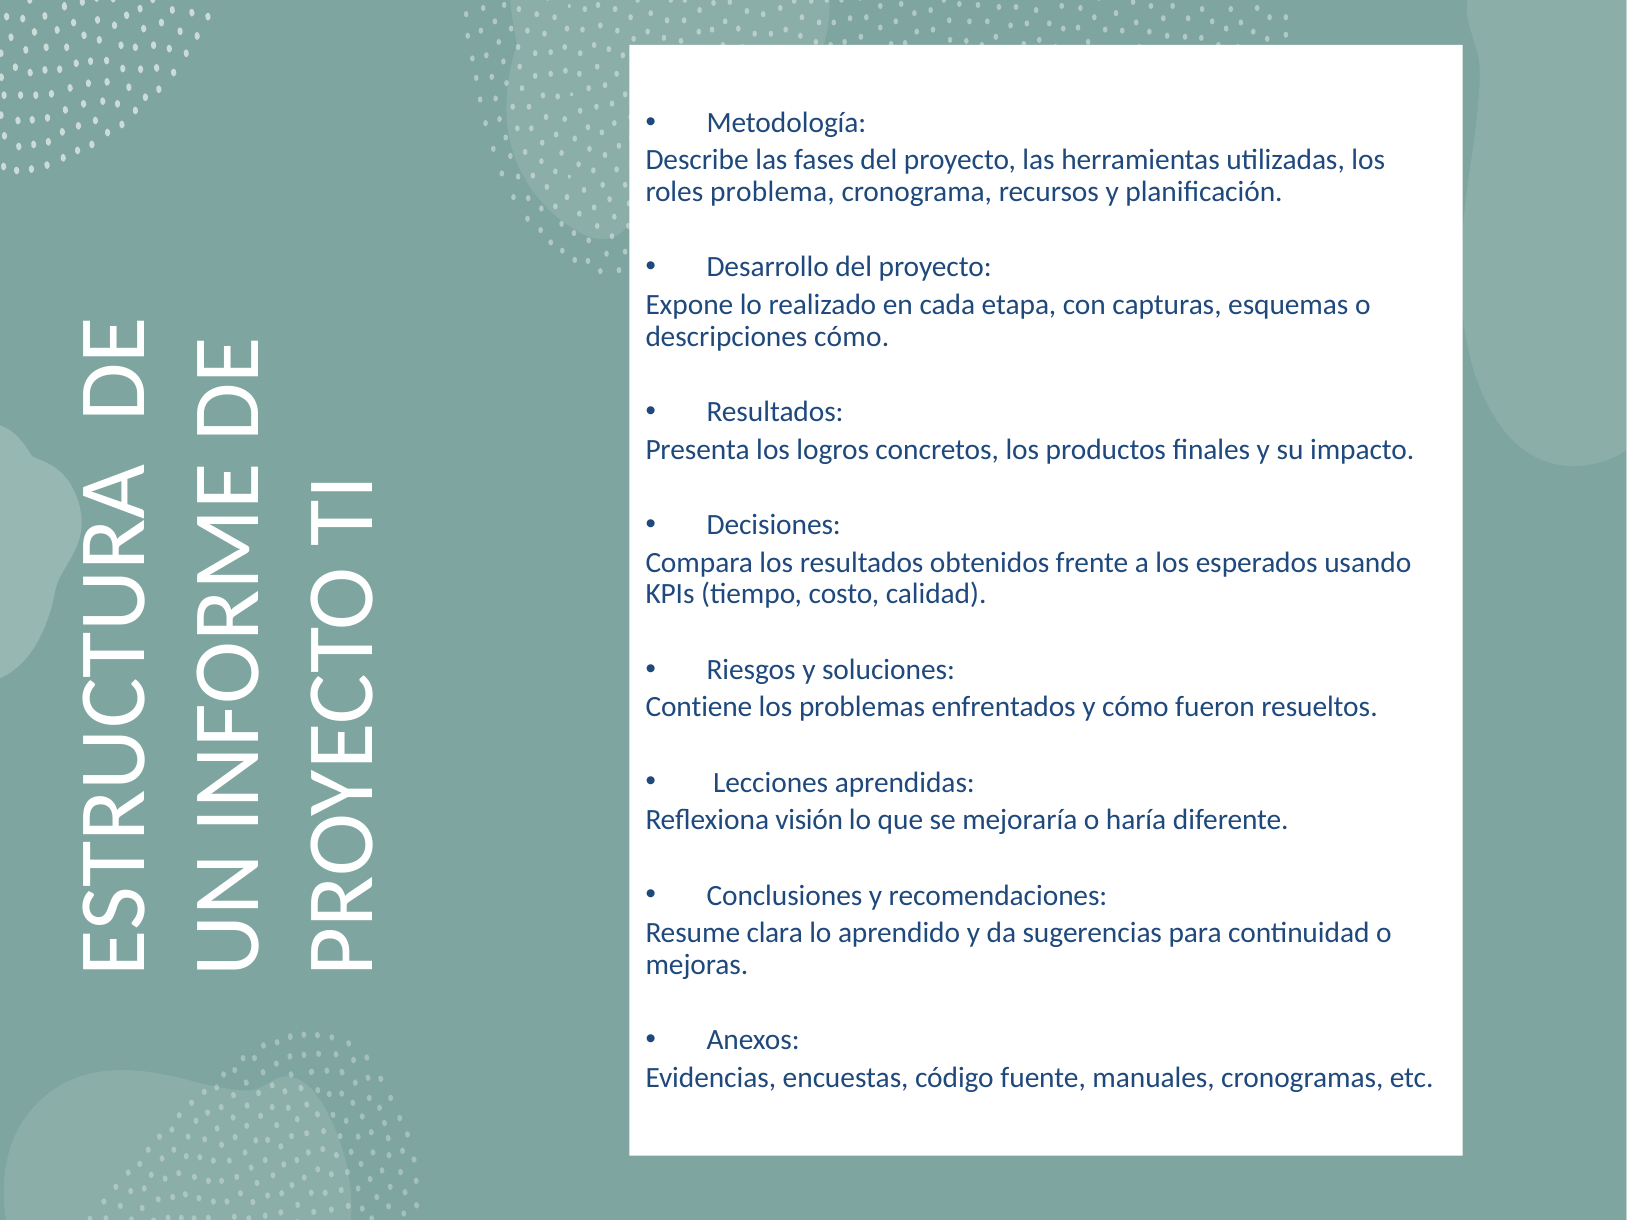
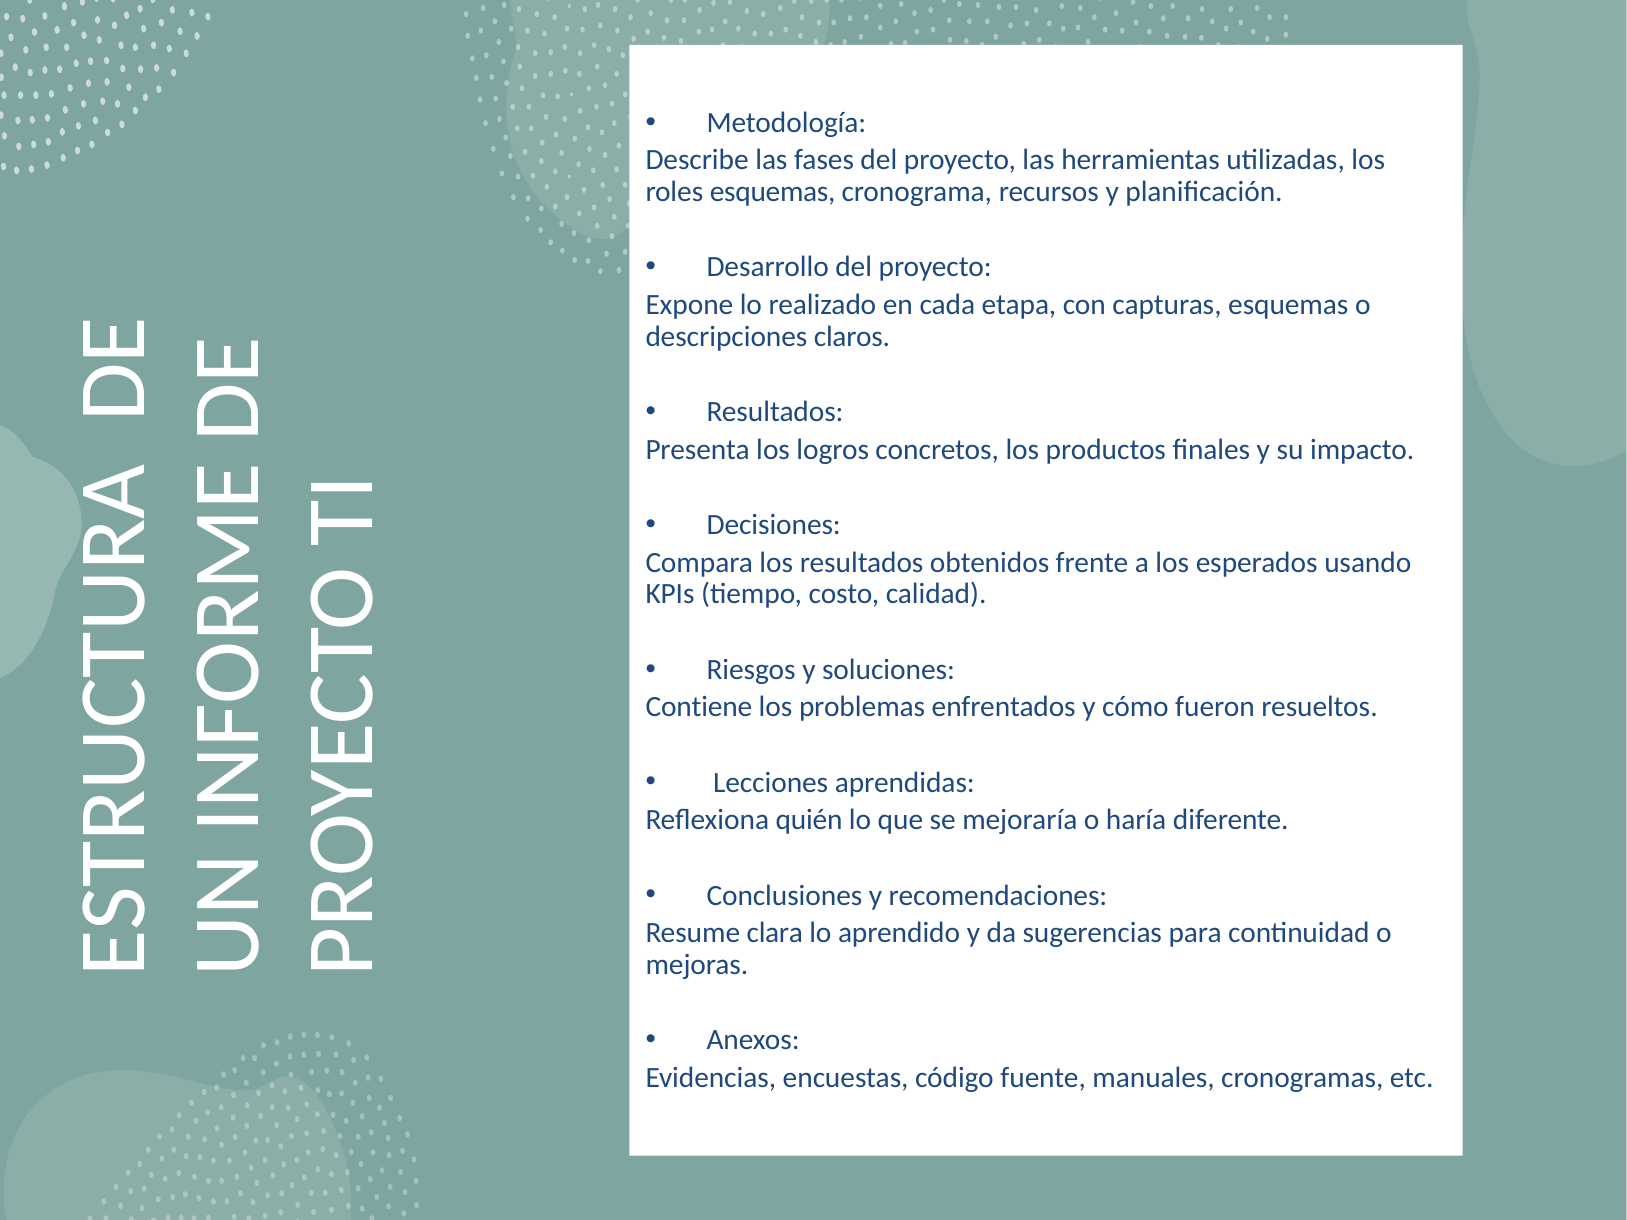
roles problema: problema -> esquemas (773, 192)
descripciones cómo: cómo -> claros (852, 337)
visión: visión -> quién (809, 820)
